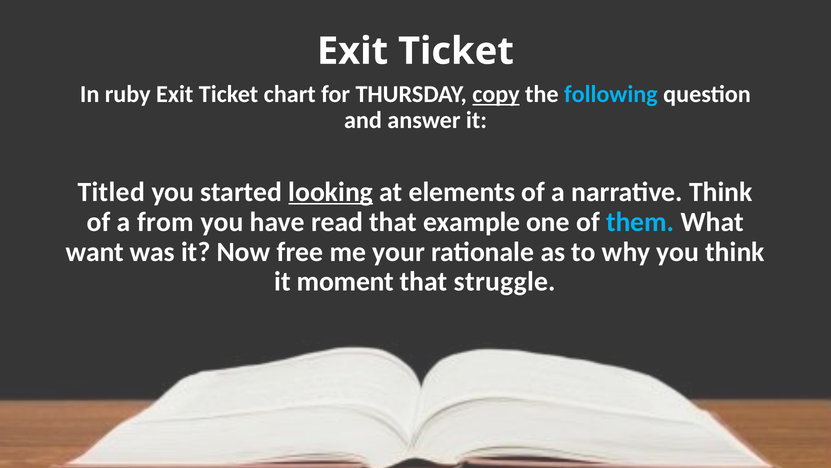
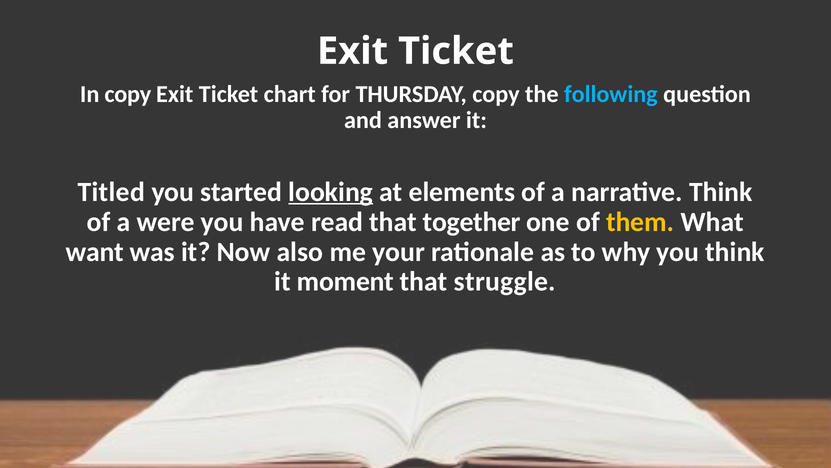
In ruby: ruby -> copy (128, 94)
copy underline: present -> none (496, 94)
from: from -> were (166, 222)
example: example -> together (472, 222)
them colour: light blue -> yellow (640, 222)
free: free -> also (300, 252)
